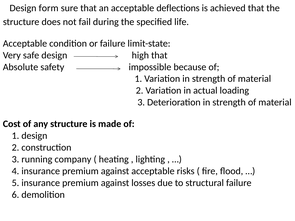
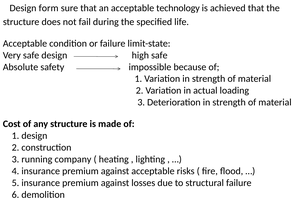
deflections: deflections -> technology (178, 8)
high that: that -> safe (159, 55)
